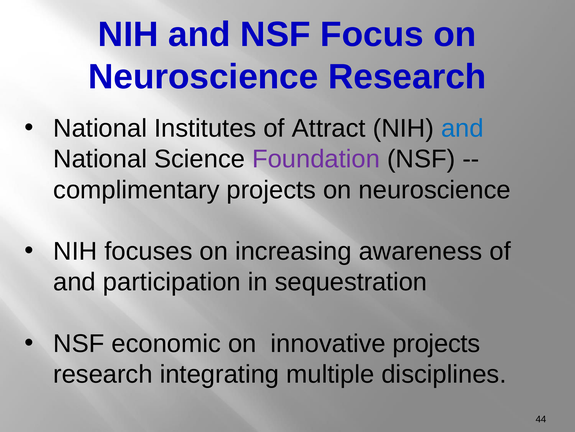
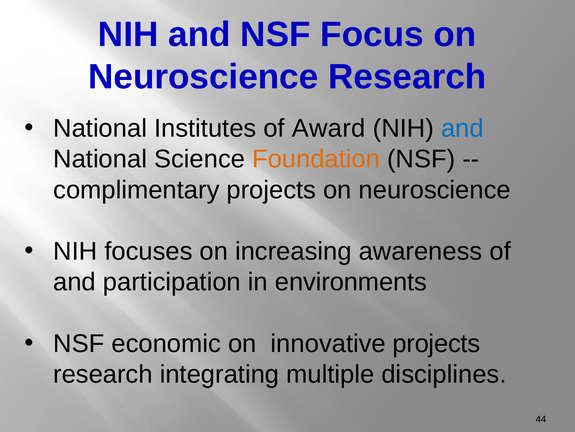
Attract: Attract -> Award (329, 128)
Foundation colour: purple -> orange (316, 159)
sequestration: sequestration -> environments (351, 282)
